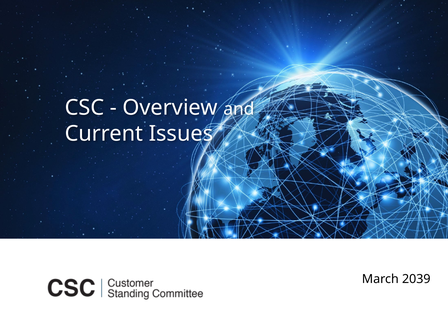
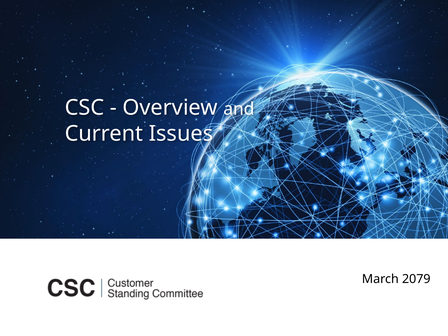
2039: 2039 -> 2079 (416, 279)
